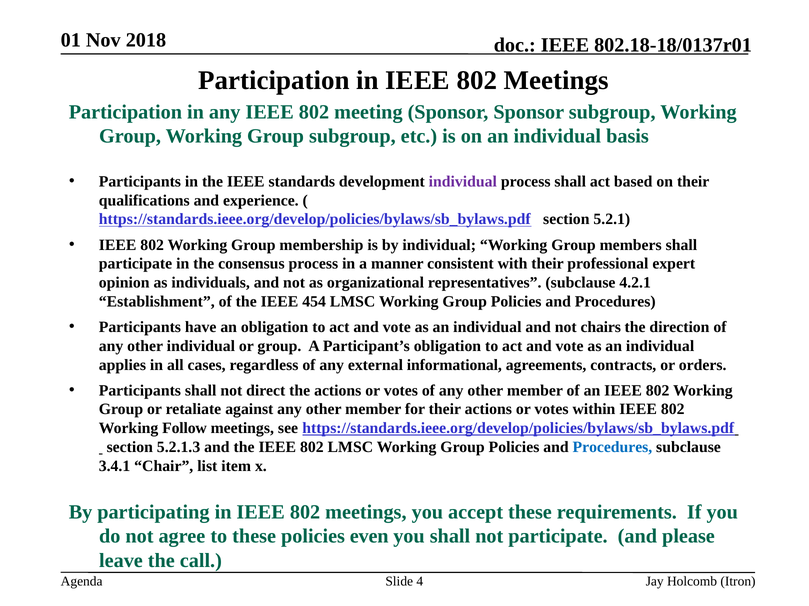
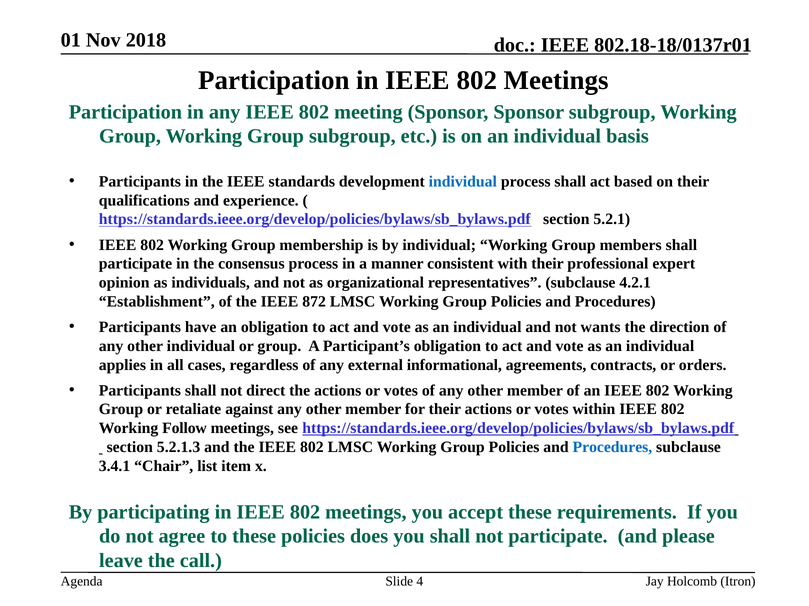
individual colour: purple -> blue (463, 182)
454: 454 -> 872 (314, 302)
chairs: chairs -> wants (601, 328)
even: even -> does (369, 537)
